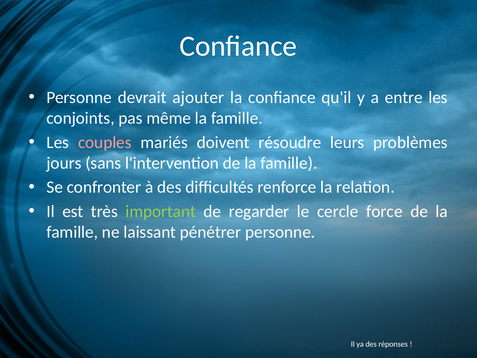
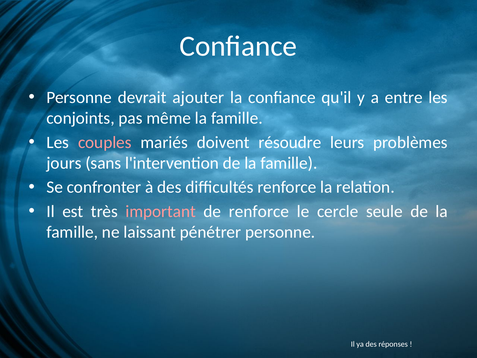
important colour: light green -> pink (161, 211)
de regarder: regarder -> renforce (259, 211)
force: force -> seule (384, 211)
